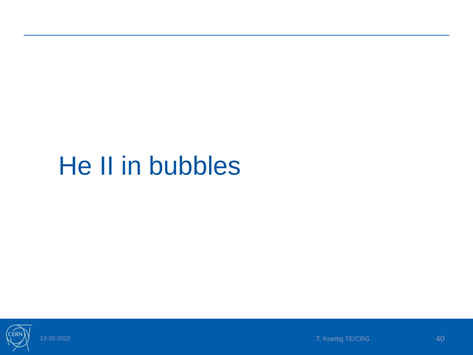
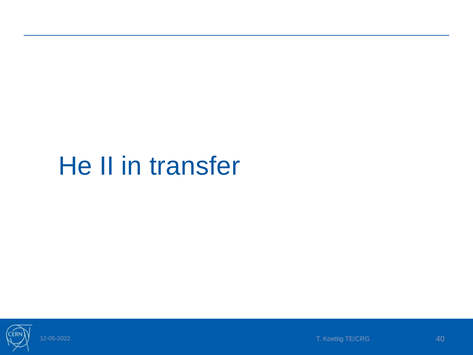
bubbles: bubbles -> transfer (195, 166)
